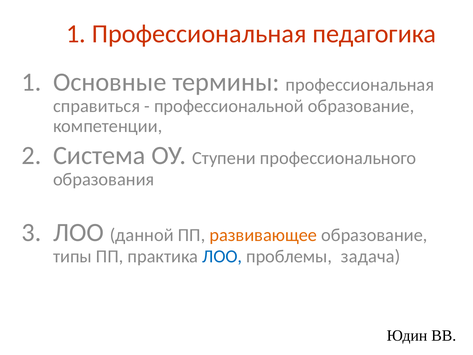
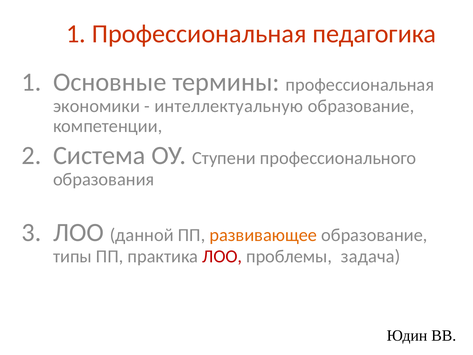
справиться: справиться -> экономики (97, 106)
профессиональной: профессиональной -> интеллектуальную (229, 106)
ЛОО colour: blue -> red (222, 256)
